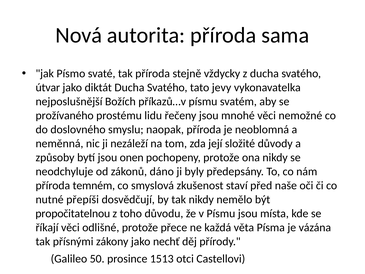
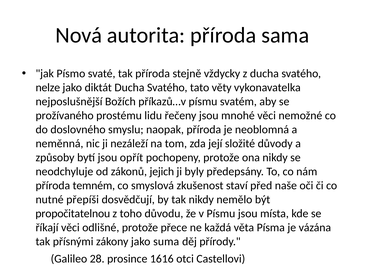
útvar: útvar -> nelze (48, 87)
jevy: jevy -> věty (222, 87)
onen: onen -> opřít (132, 157)
dáno: dáno -> jejich (162, 171)
nechť: nechť -> suma (166, 241)
50: 50 -> 28 (97, 259)
1513: 1513 -> 1616 (162, 259)
